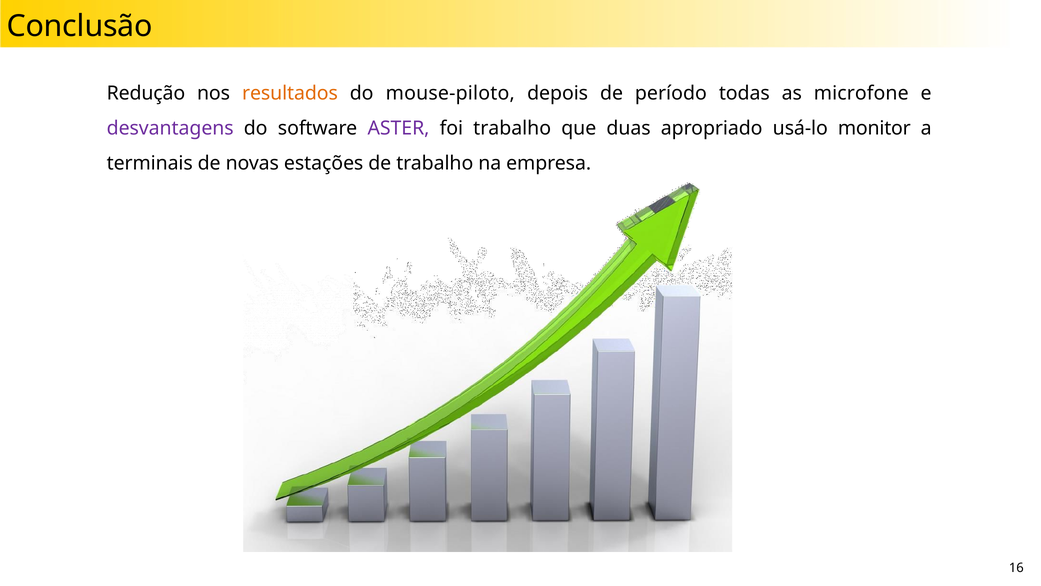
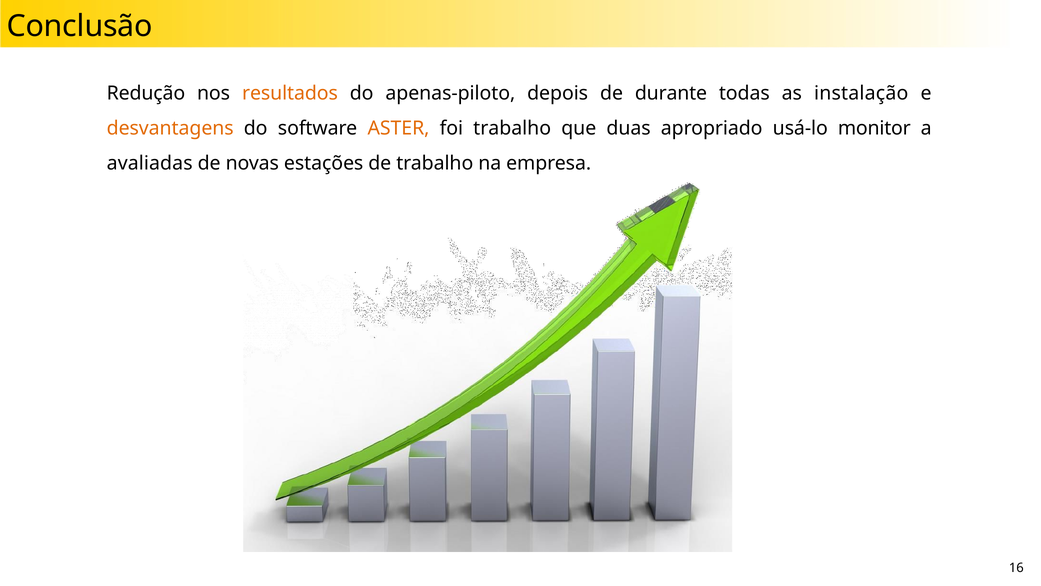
mouse-piloto: mouse-piloto -> apenas-piloto (450, 93)
período: período -> durante (671, 93)
microfone: microfone -> instalação (861, 93)
desvantagens colour: purple -> orange (170, 128)
ASTER colour: purple -> orange (398, 128)
terminais: terminais -> avaliadas (150, 163)
